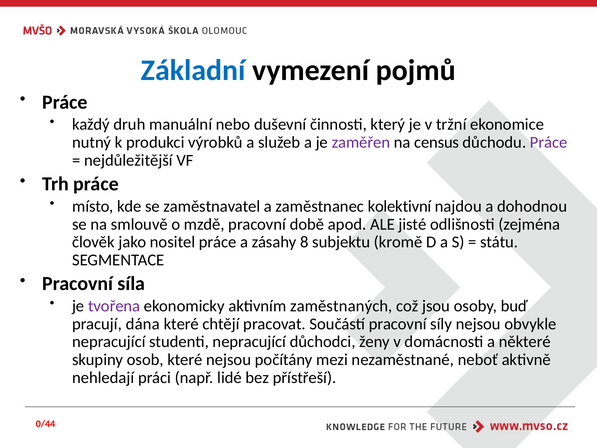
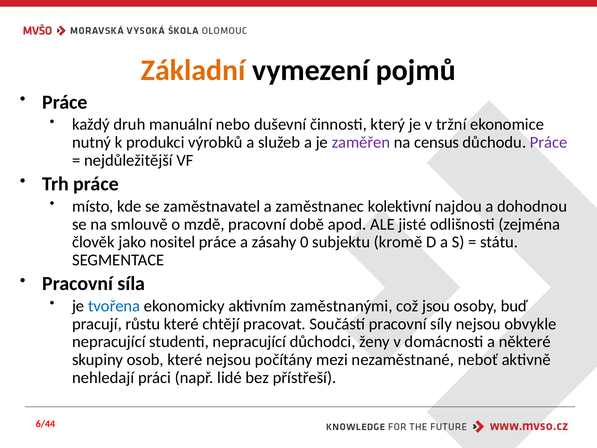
Základní colour: blue -> orange (193, 70)
8: 8 -> 0 (304, 242)
tvořena colour: purple -> blue (114, 306)
zaměstnaných: zaměstnaných -> zaměstnanými (341, 306)
dána: dána -> růstu (143, 324)
0/44: 0/44 -> 6/44 (45, 424)
